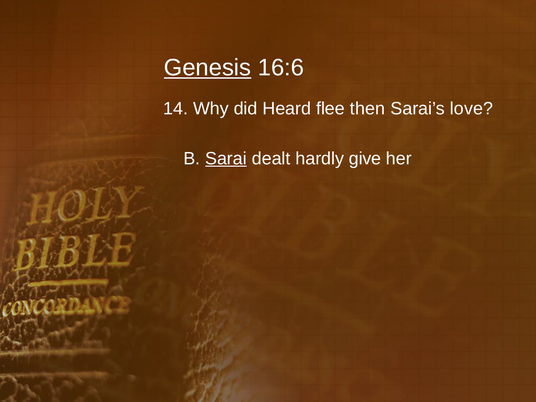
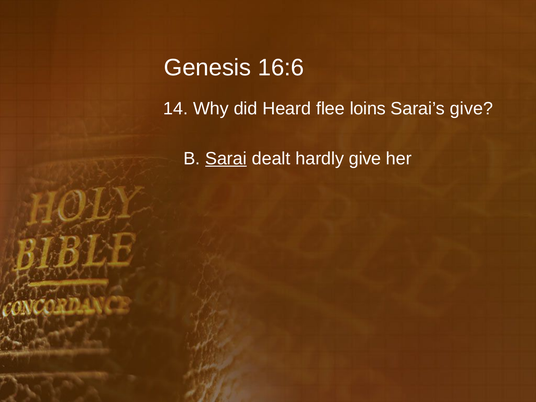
Genesis underline: present -> none (208, 68)
then: then -> loins (368, 108)
Sarai’s love: love -> give (471, 108)
